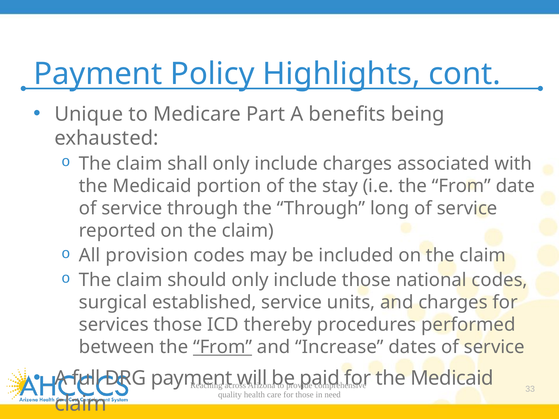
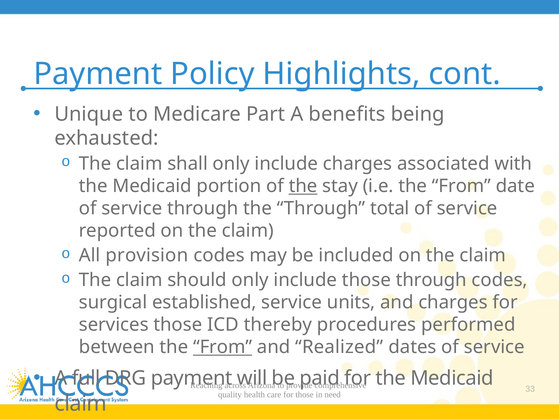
the underline: none -> present (303, 186)
long: long -> total (390, 209)
those national: national -> through (431, 280)
Increase: Increase -> Realized (339, 347)
